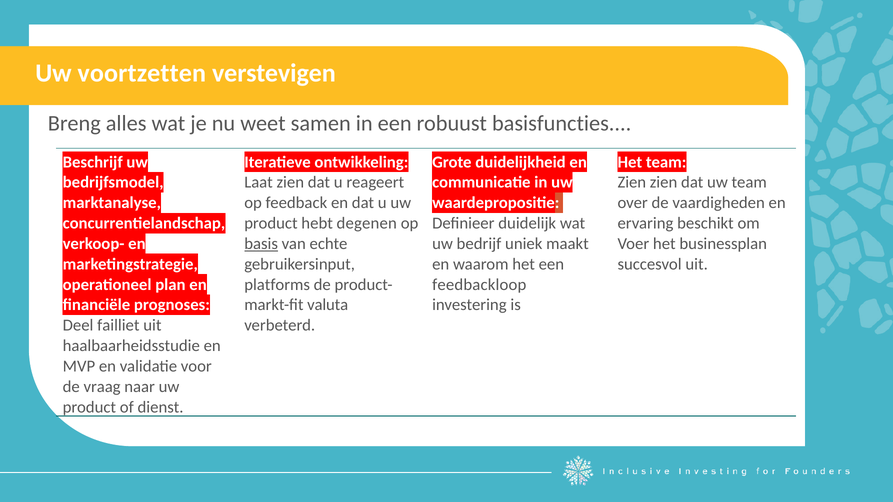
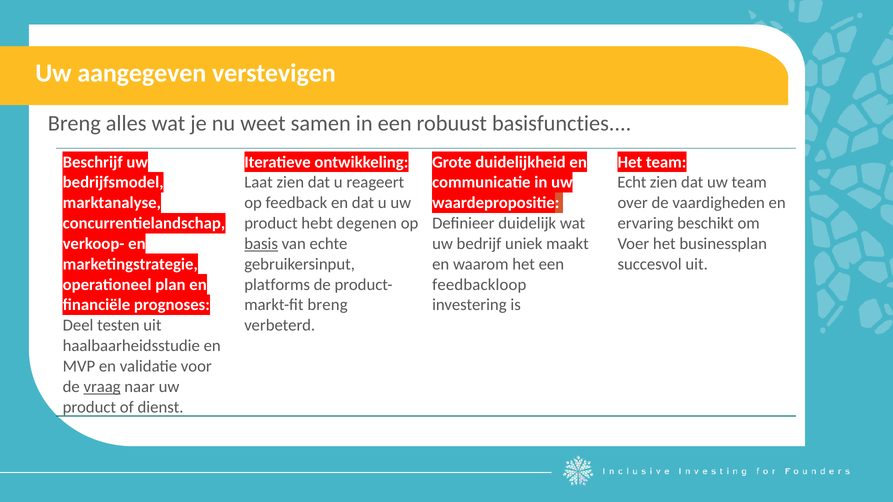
voortzetten: voortzetten -> aangegeven (142, 73)
Zien: Zien -> Echt (632, 183)
valuta: valuta -> breng (328, 305)
failliet: failliet -> testen (118, 326)
vraag underline: none -> present (102, 387)
